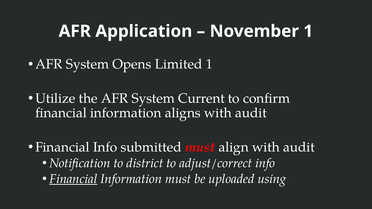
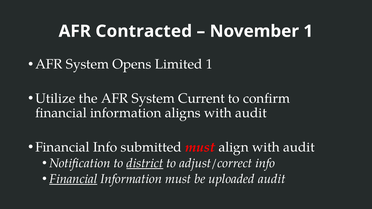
Application: Application -> Contracted (144, 31)
district underline: none -> present (145, 163)
uploaded using: using -> audit (272, 179)
